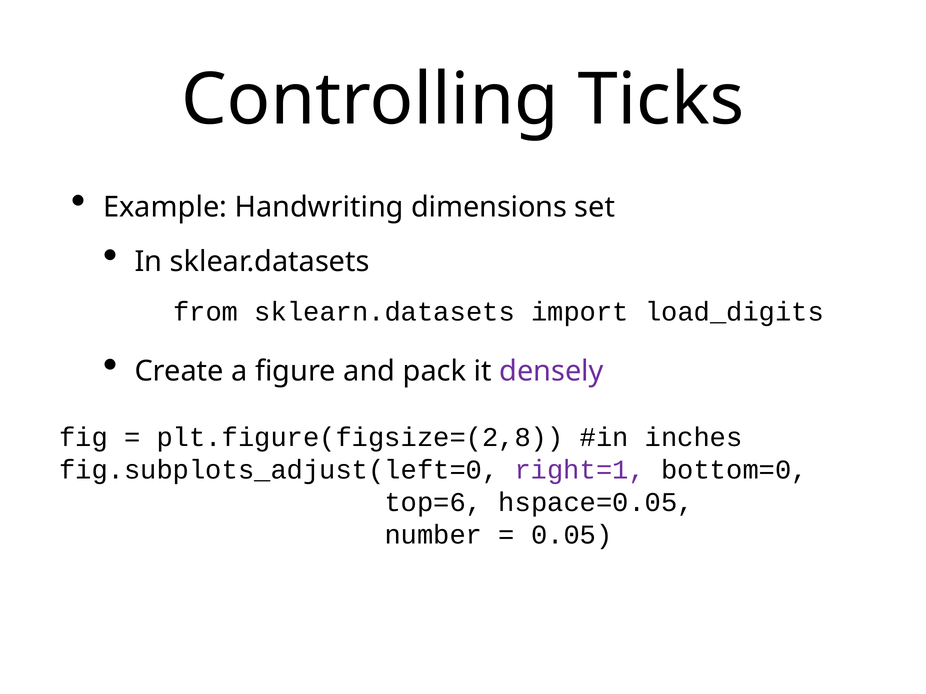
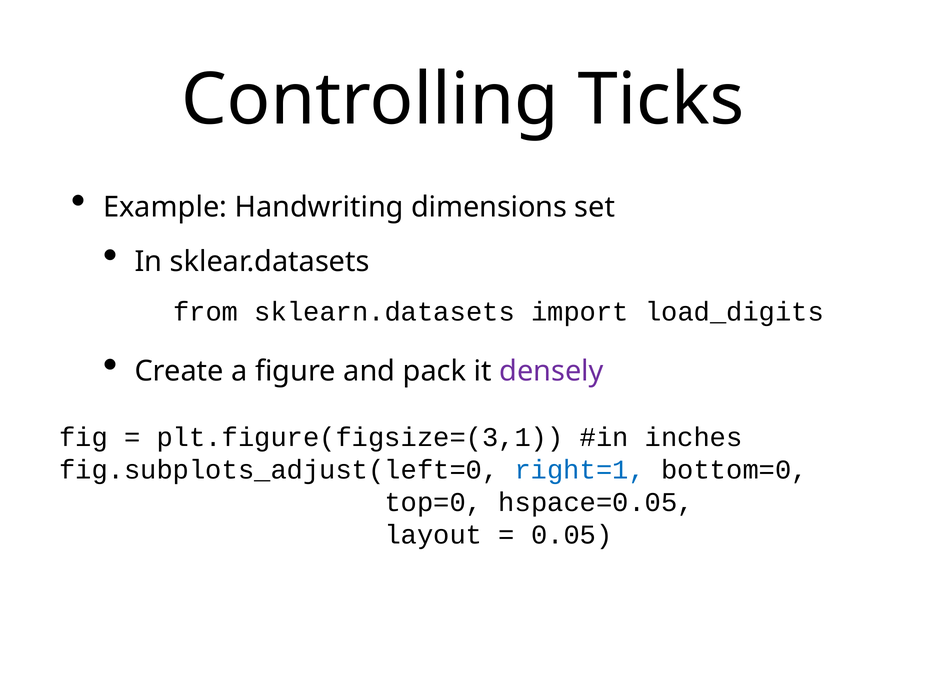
plt.figure(figsize=(2,8: plt.figure(figsize=(2,8 -> plt.figure(figsize=(3,1 (360, 438)
right=1 colour: purple -> blue (580, 470)
top=6: top=6 -> top=0 (433, 503)
number: number -> layout (433, 535)
